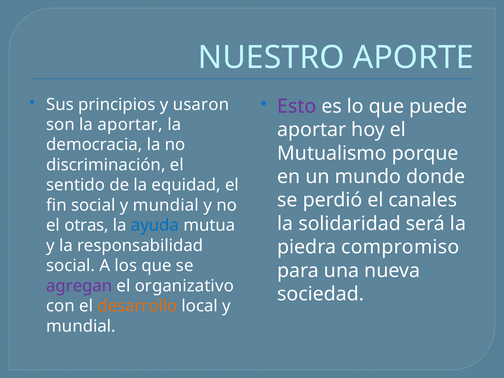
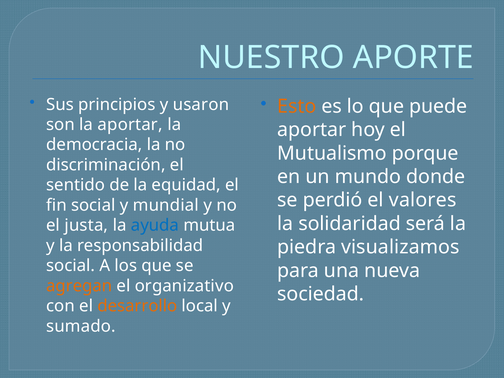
Esto colour: purple -> orange (297, 106)
canales: canales -> valores (423, 200)
otras: otras -> justa (86, 225)
compromiso: compromiso -> visualizamos (400, 247)
agregan colour: purple -> orange (79, 286)
mundial: mundial -> sumado (81, 326)
